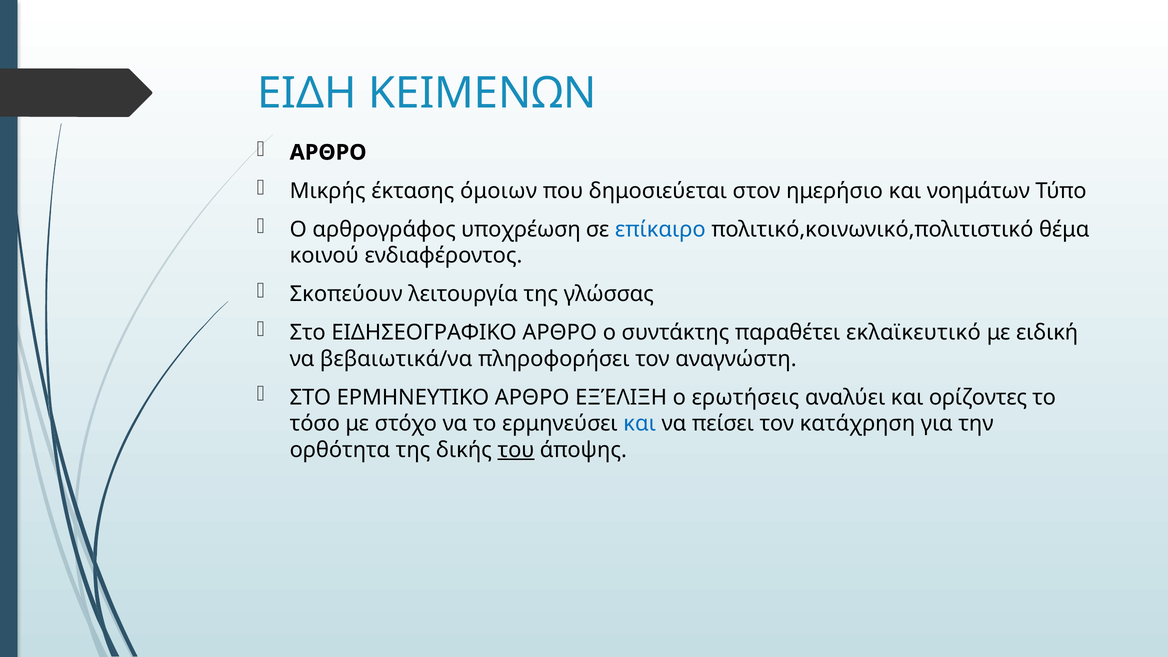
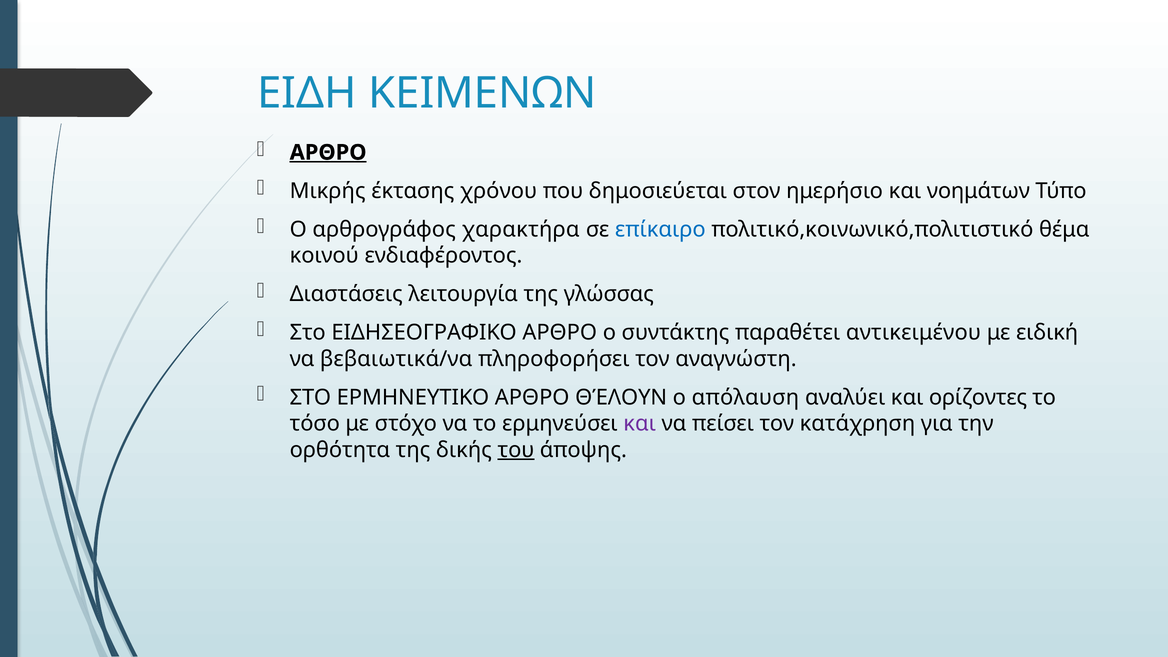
ΑΡΘΡΟ underline: none -> present (328, 152)
όμοιων: όμοιων -> χρόνου (499, 191)
υποχρέωση: υποχρέωση -> χαρακτήρα (521, 229)
Σκοπεύουν: Σκοπεύουν -> Διαστάσεις (346, 294)
εκλαϊκευτικό: εκλαϊκευτικό -> αντικειμένου (913, 333)
ΕΞΈΛΙΞΗ: ΕΞΈΛΙΞΗ -> ΘΈΛΟΥΝ (621, 397)
ερωτήσεις: ερωτήσεις -> απόλαυση (745, 397)
και colour: blue -> purple (640, 424)
